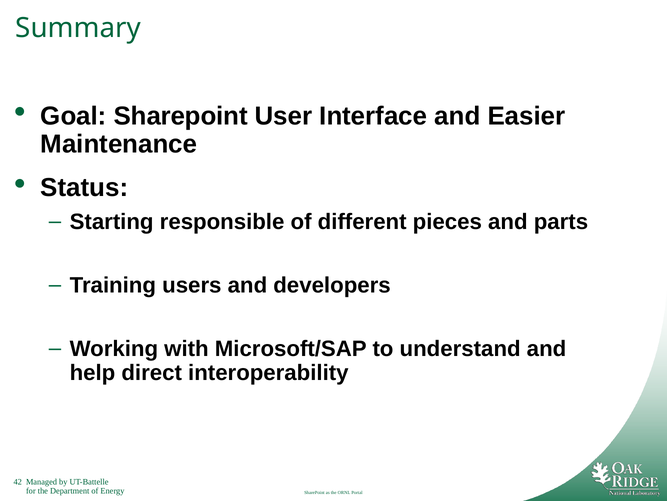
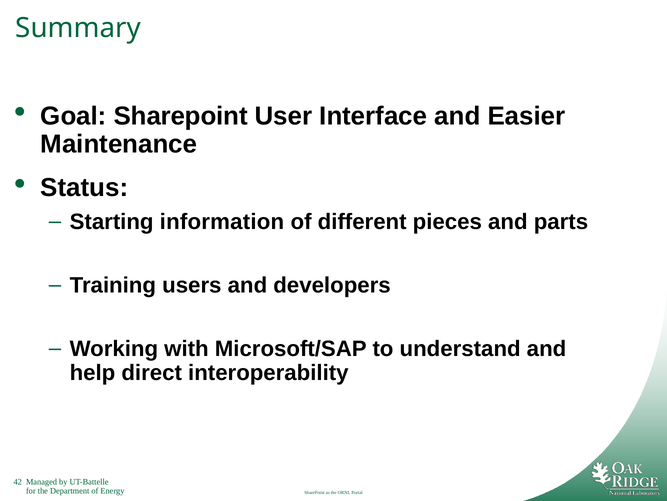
responsible: responsible -> information (222, 221)
